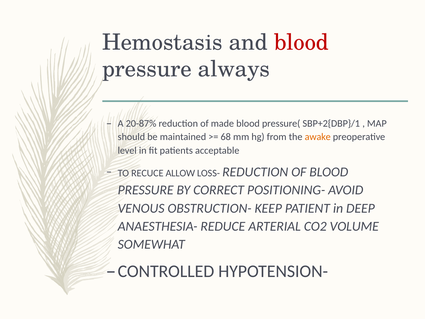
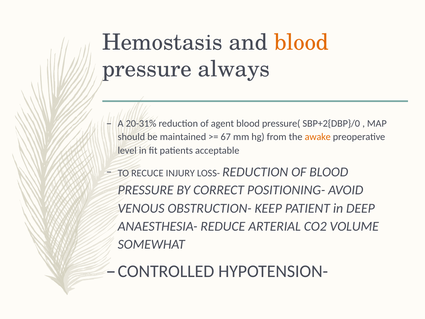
blood colour: red -> orange (301, 42)
20-87%: 20-87% -> 20-31% (141, 124)
made: made -> agent (222, 124)
SBP+2{DBP}/1: SBP+2{DBP}/1 -> SBP+2{DBP}/0 (331, 124)
68: 68 -> 67 (226, 137)
ALLOW: ALLOW -> INJURY (180, 173)
